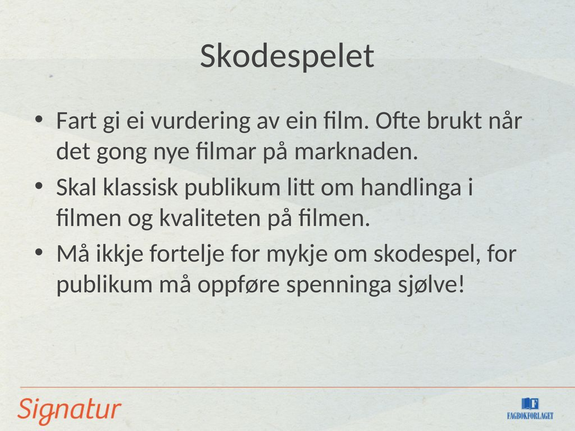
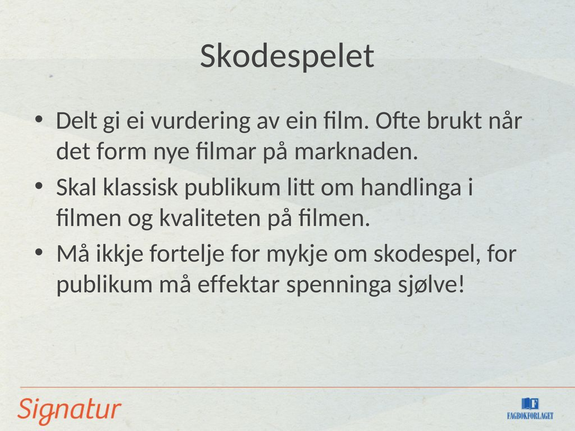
Fart: Fart -> Delt (77, 121)
gong: gong -> form (122, 151)
oppføre: oppføre -> effektar (239, 284)
